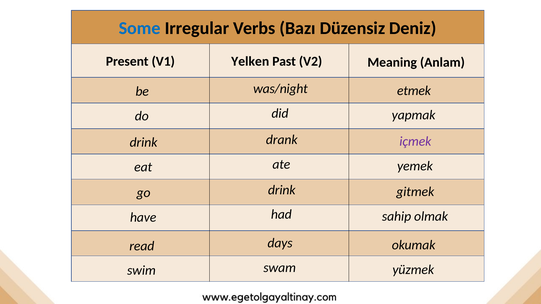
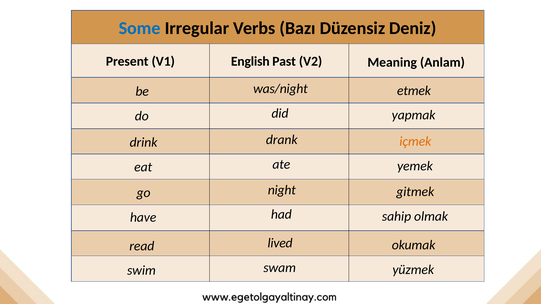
Yelken: Yelken -> English (250, 61)
içmek colour: purple -> orange (415, 142)
drink: drink -> night (282, 190)
days: days -> lived (280, 243)
